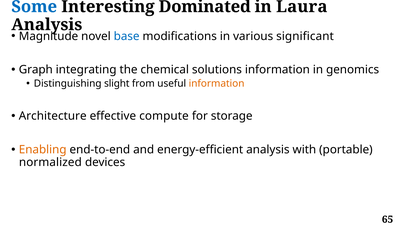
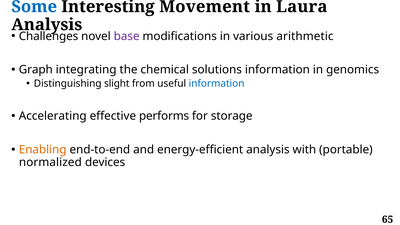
Dominated: Dominated -> Movement (205, 7)
Magnitude: Magnitude -> Challenges (49, 36)
base colour: blue -> purple (127, 36)
significant: significant -> arithmetic (305, 36)
information colour: orange -> blue (217, 83)
Architecture: Architecture -> Accelerating (53, 116)
compute: compute -> performs (164, 116)
